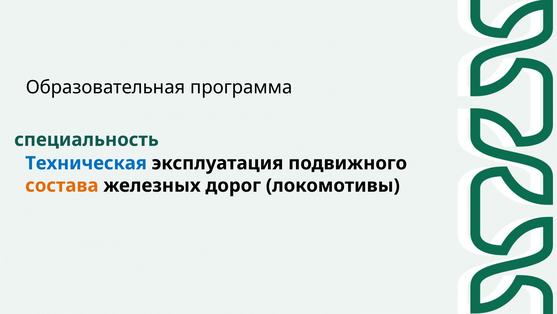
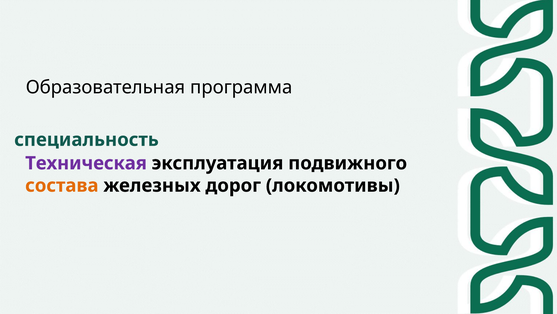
Техническая colour: blue -> purple (86, 163)
